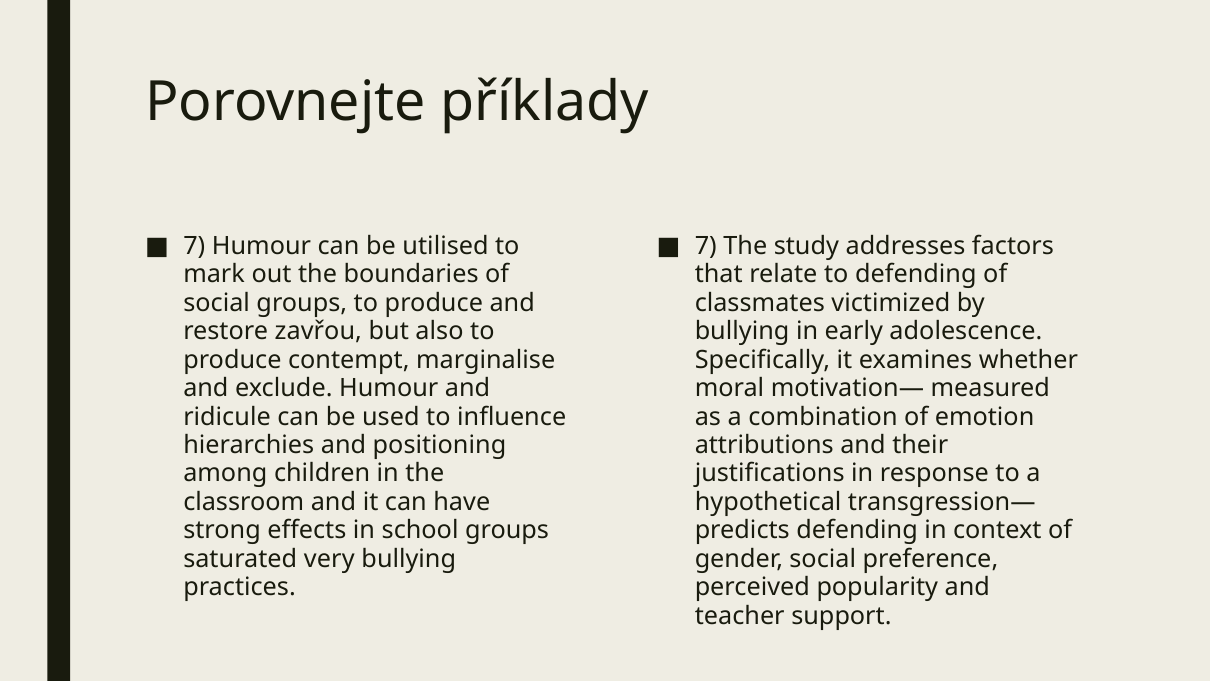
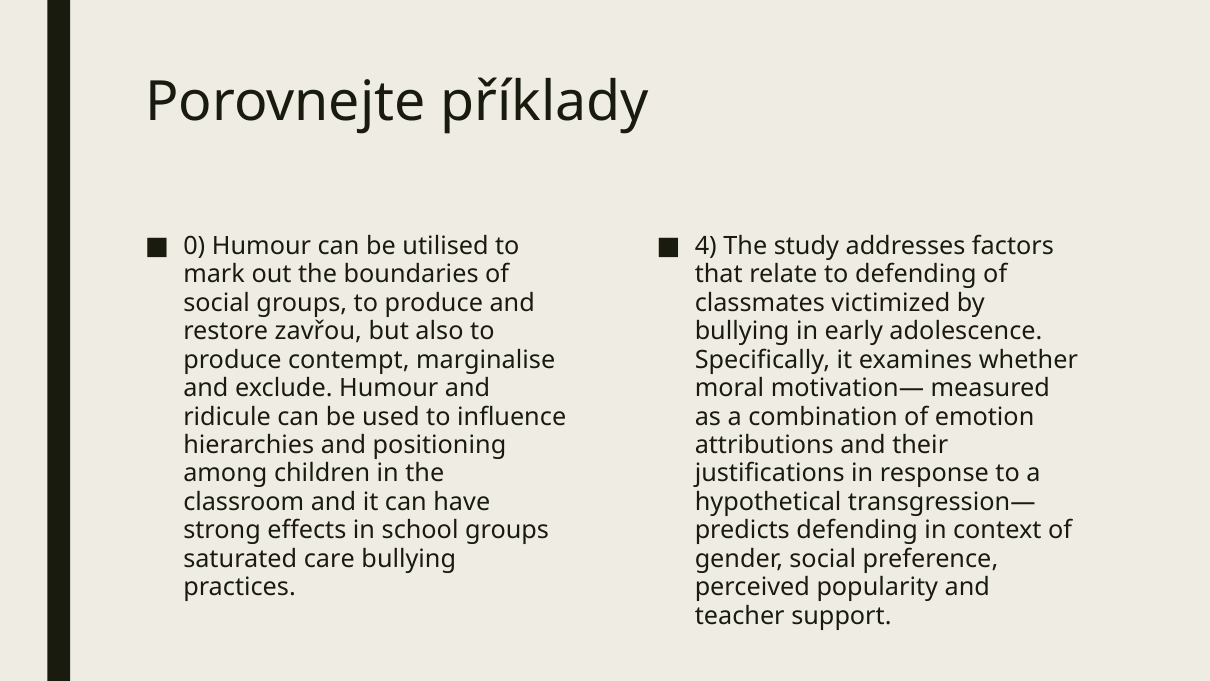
7: 7 -> 0 (194, 246)
7: 7 -> 4 (706, 246)
very: very -> care (329, 559)
